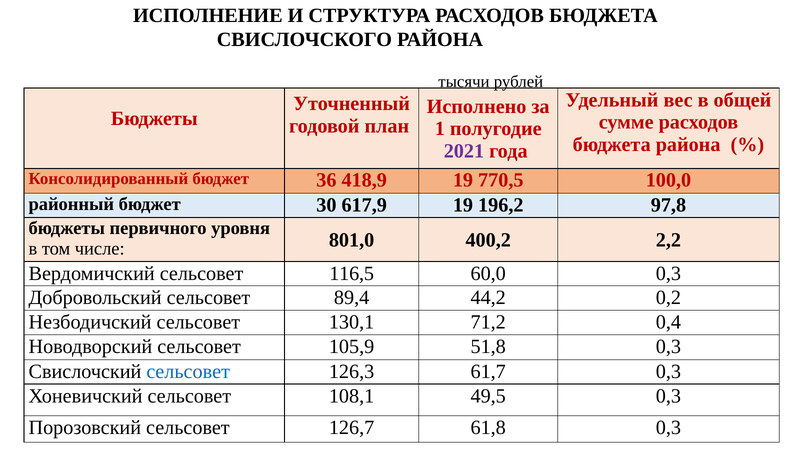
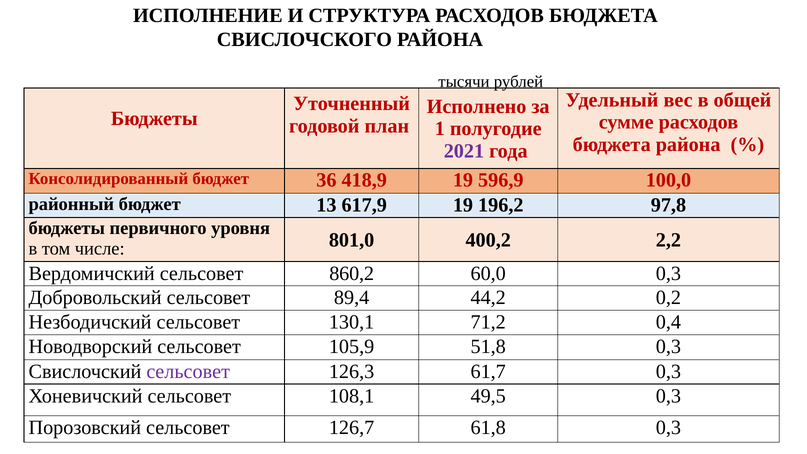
770,5: 770,5 -> 596,9 (501, 180)
30: 30 -> 13 (326, 205)
116,5: 116,5 -> 860,2 (352, 273)
сельсовет colour: blue -> purple (188, 372)
